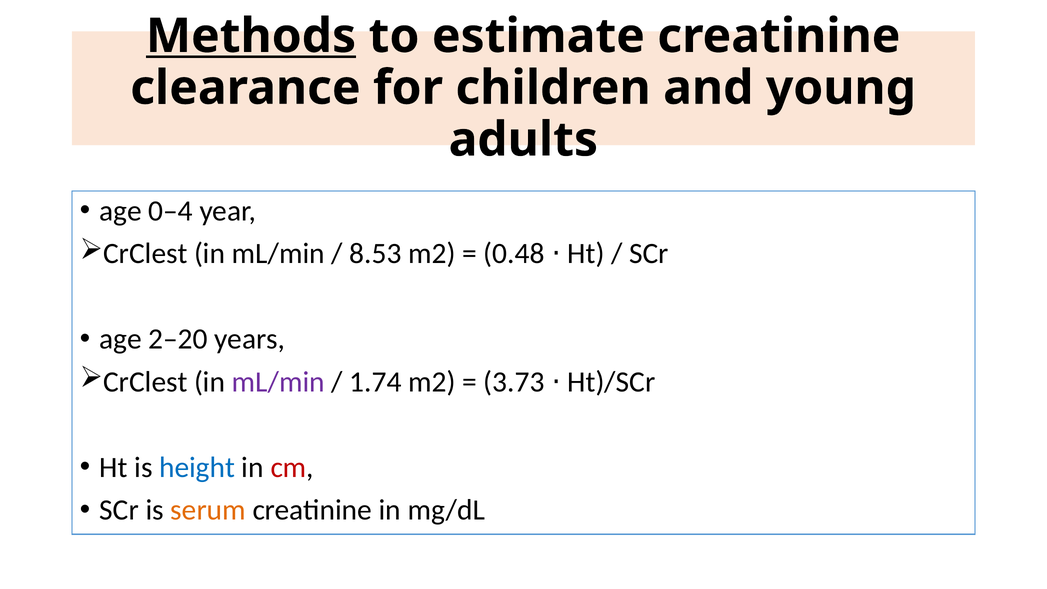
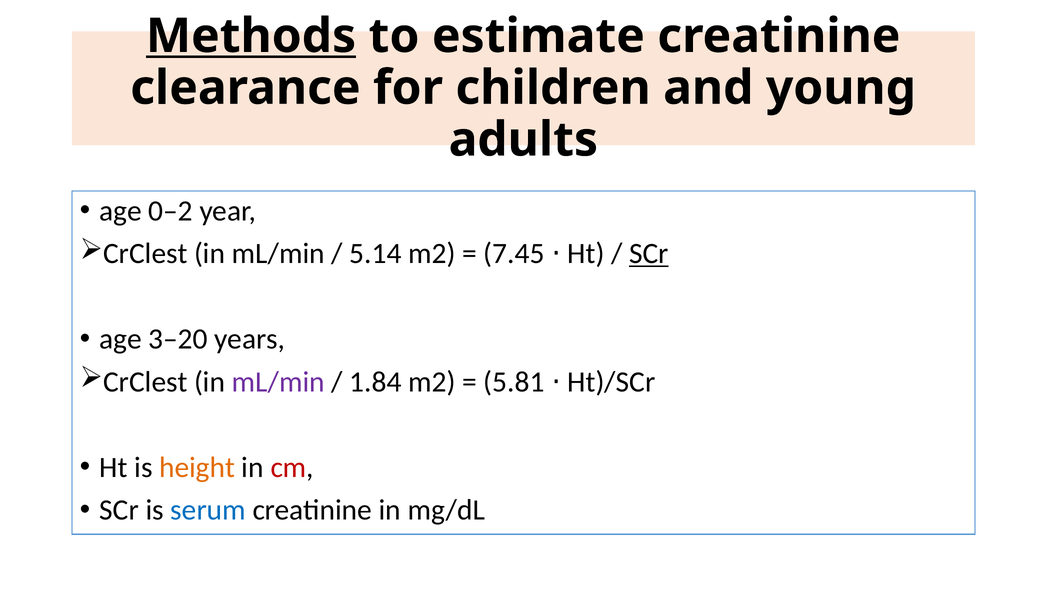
0–4: 0–4 -> 0–2 (171, 211)
8.53: 8.53 -> 5.14 (376, 254)
0.48: 0.48 -> 7.45 (514, 254)
SCr underline: none -> present (649, 254)
2–20: 2–20 -> 3–20 (178, 339)
1.74: 1.74 -> 1.84 (376, 382)
3.73: 3.73 -> 5.81 (514, 382)
height colour: blue -> orange (197, 467)
serum colour: orange -> blue (208, 510)
